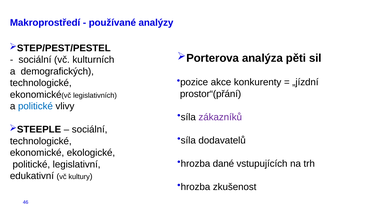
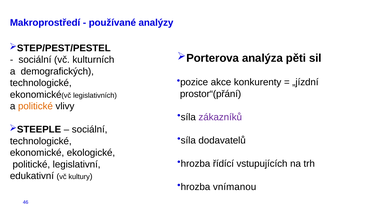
politické colour: blue -> orange (35, 106)
dané: dané -> řídící (223, 164)
zkušenost: zkušenost -> vnímanou (235, 187)
